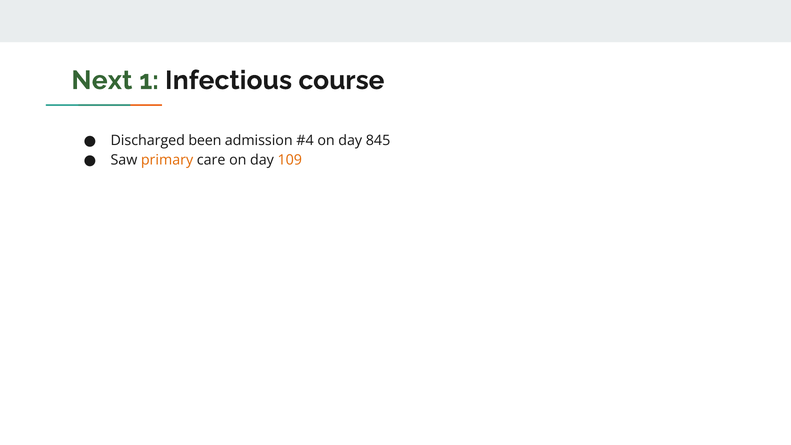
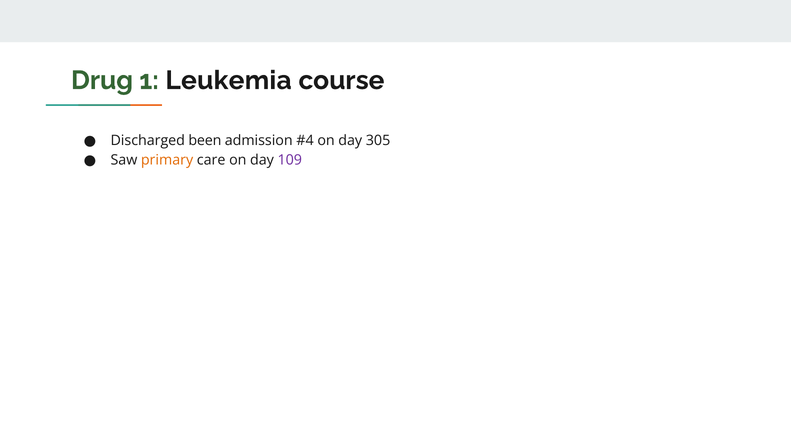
Next: Next -> Drug (102, 80)
Infectious: Infectious -> Leukemia (228, 80)
845: 845 -> 305 (378, 140)
109 colour: orange -> purple (290, 160)
